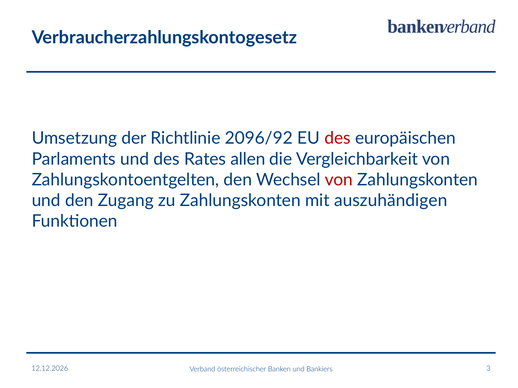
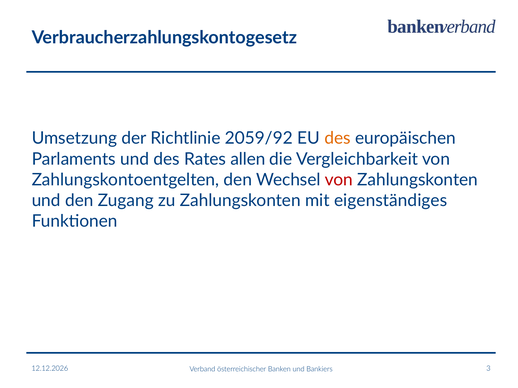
2096/92: 2096/92 -> 2059/92 (259, 138)
des colour: red -> orange (337, 138)
auszuhändigen: auszuhändigen -> eigenständiges (391, 201)
